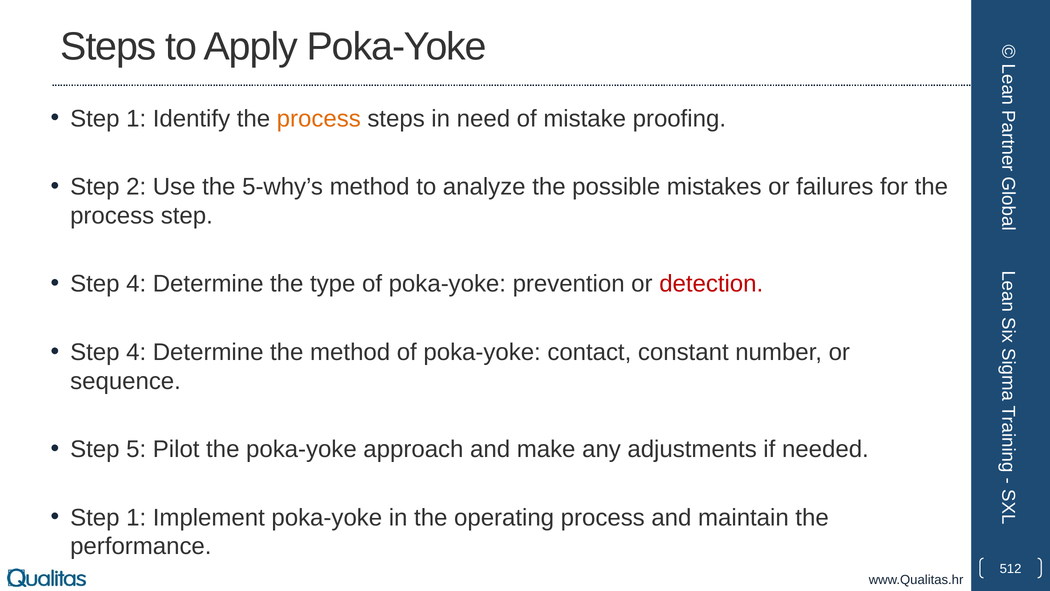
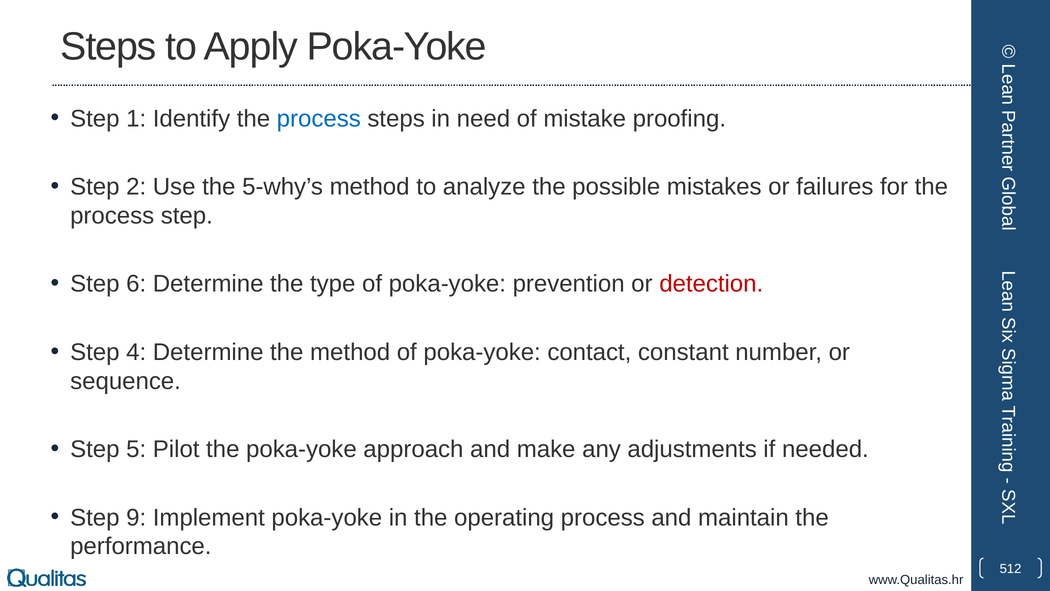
process colour: orange -> blue (319, 118)
4: 4 -> 6 (136, 284)
1: 1 -> 9 (136, 517)
